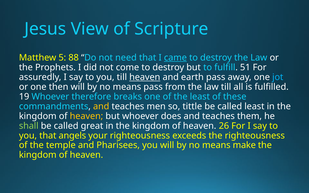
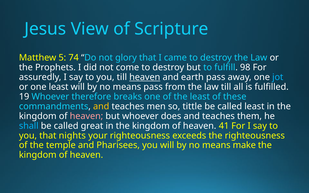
88: 88 -> 74 (74, 58)
need: need -> glory (126, 58)
came underline: present -> none (175, 58)
51: 51 -> 98 (245, 67)
one then: then -> least (59, 87)
heaven colour: yellow -> pink (86, 116)
shall colour: light green -> light blue (29, 126)
26: 26 -> 41 (224, 126)
angels: angels -> nights (72, 136)
